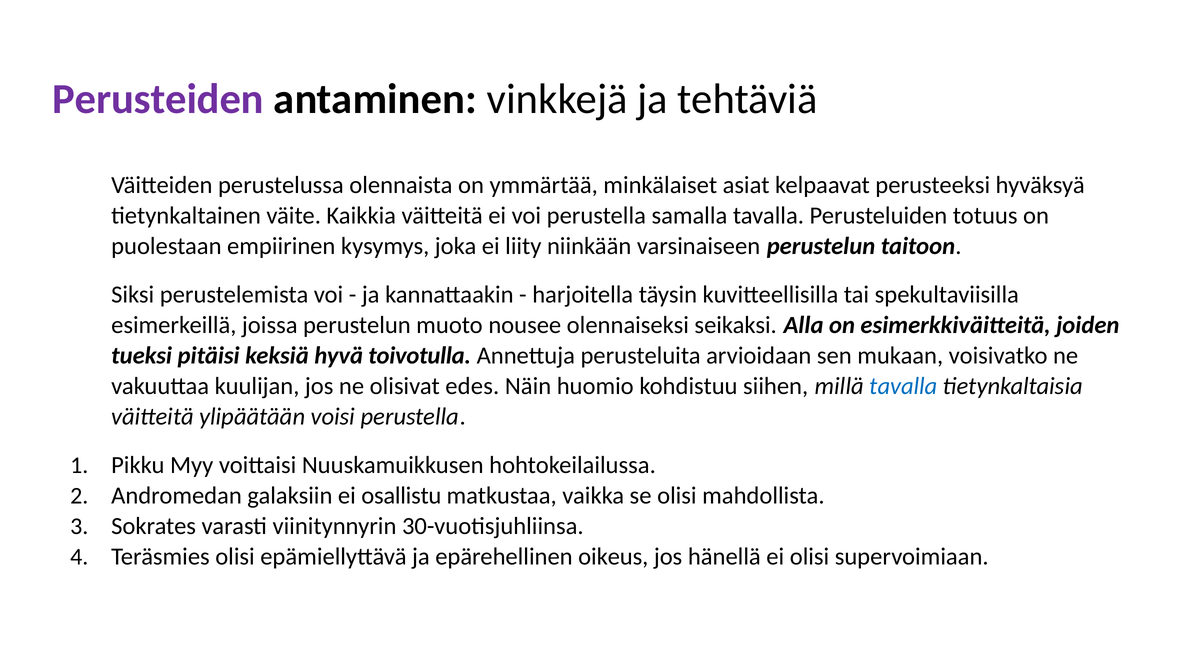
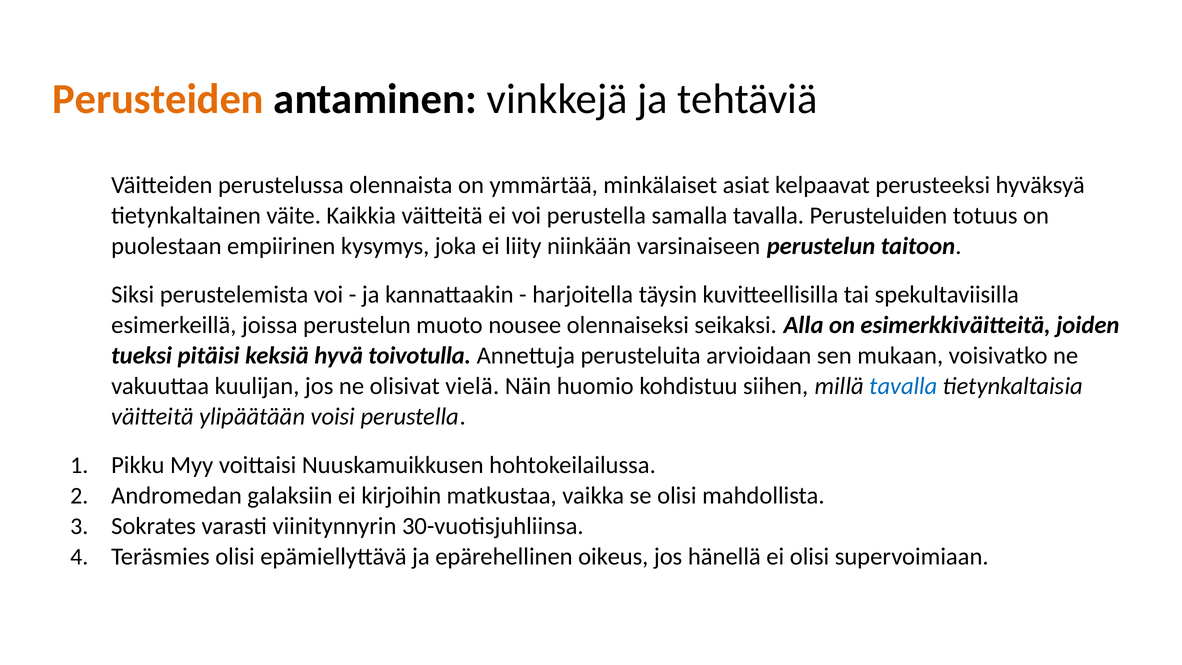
Perusteiden colour: purple -> orange (158, 99)
edes: edes -> vielä (472, 386)
osallistu: osallistu -> kirjoihin (401, 495)
